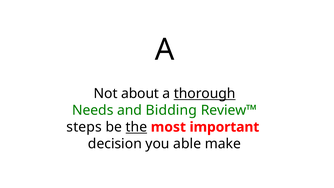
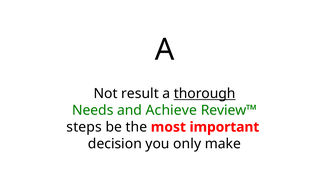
about: about -> result (140, 94)
Bidding: Bidding -> Achieve (171, 110)
the underline: present -> none (136, 127)
able: able -> only (187, 144)
